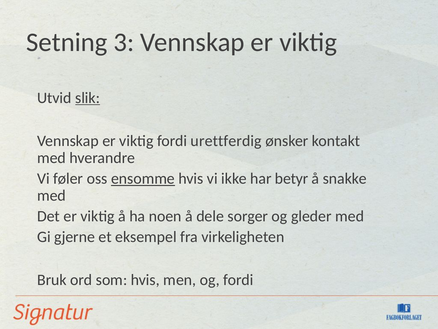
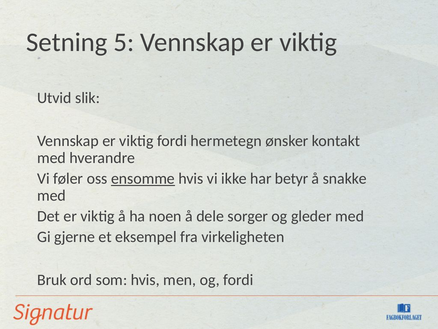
3: 3 -> 5 (124, 42)
slik underline: present -> none (88, 98)
urettferdig: urettferdig -> hermetegn (226, 141)
